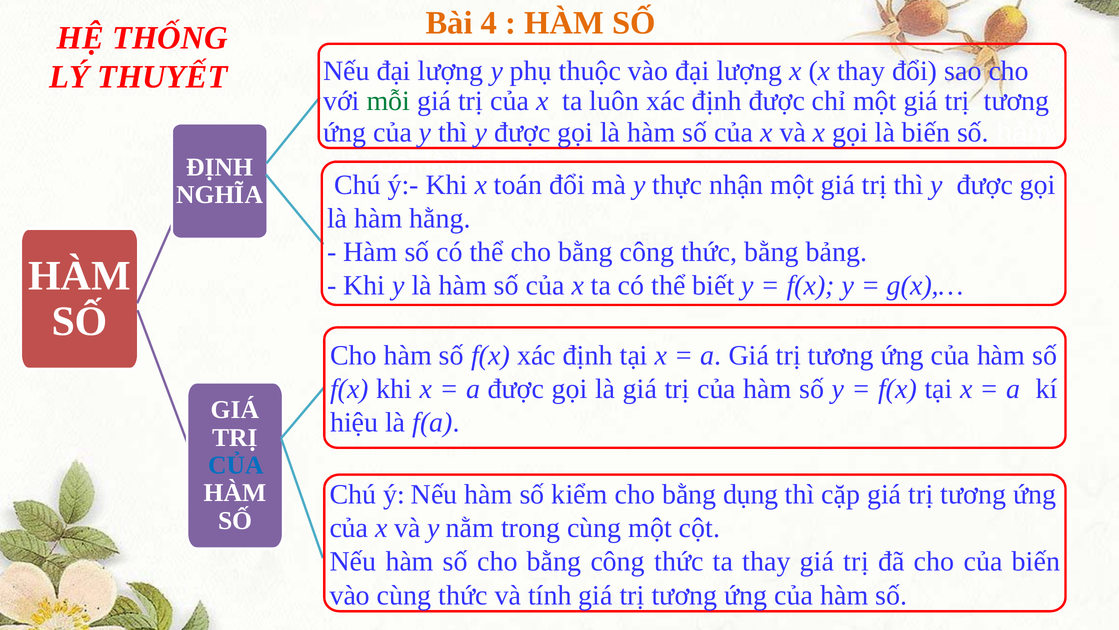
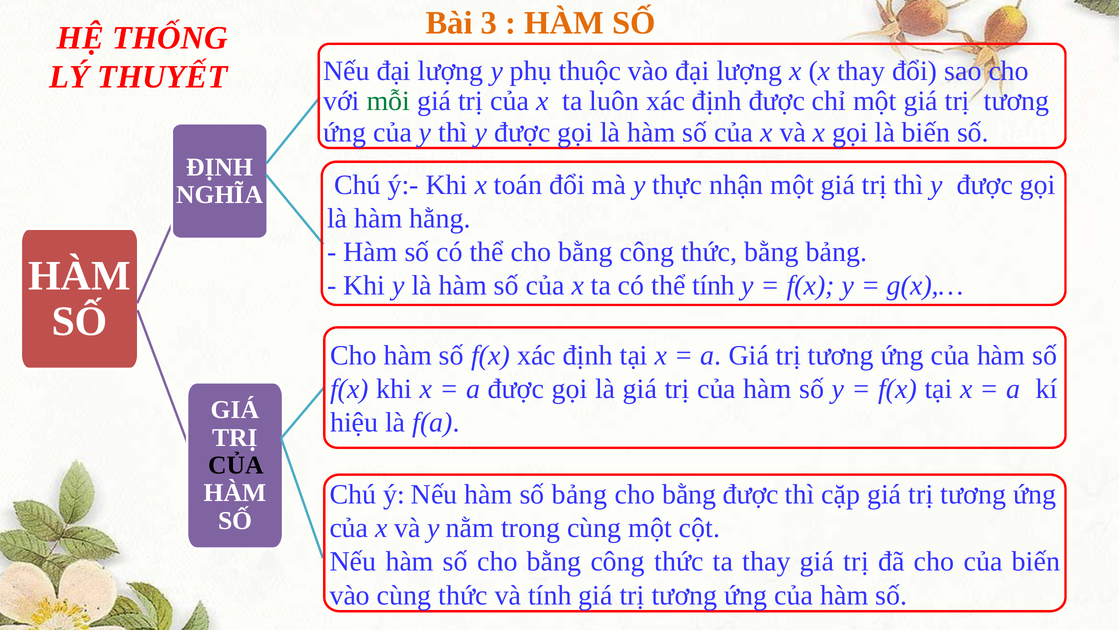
4: 4 -> 3 (489, 23)
thể biết: biết -> tính (713, 285)
CỦA colour: blue -> black (236, 465)
số kiểm: kiểm -> bảng (579, 494)
bằng dụng: dụng -> được (751, 494)
